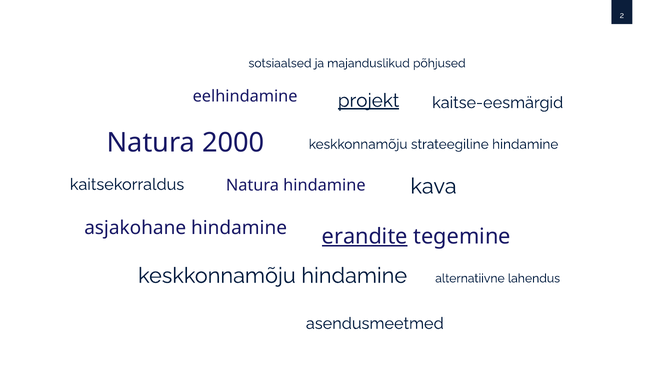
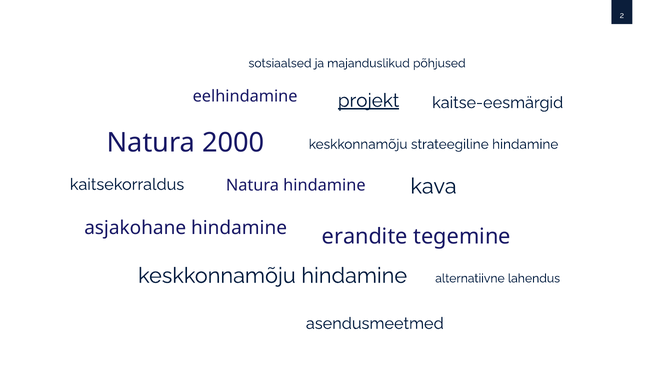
erandite underline: present -> none (365, 237)
